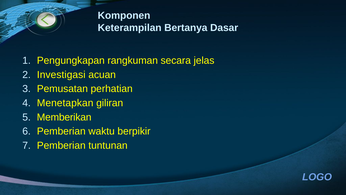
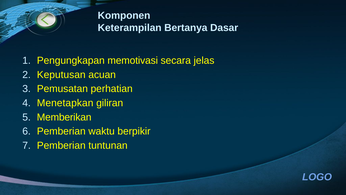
rangkuman: rangkuman -> memotivasi (133, 60)
Investigasi: Investigasi -> Keputusan (61, 75)
